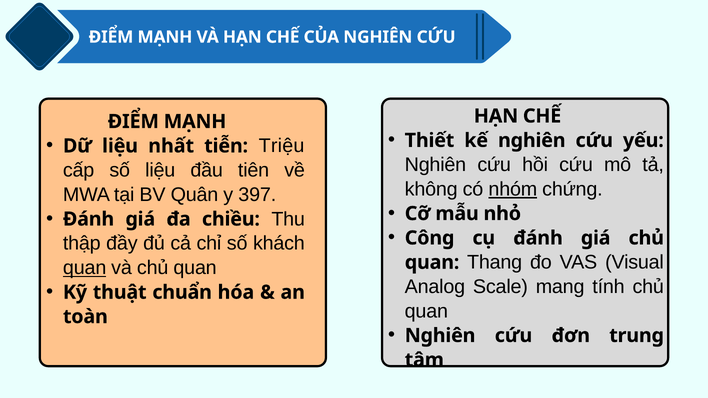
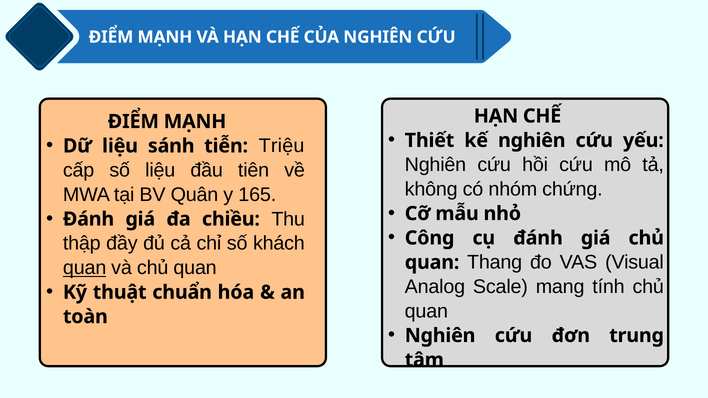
nhất: nhất -> sánh (171, 146)
nhóm underline: present -> none (513, 189)
397: 397 -> 165 (257, 195)
